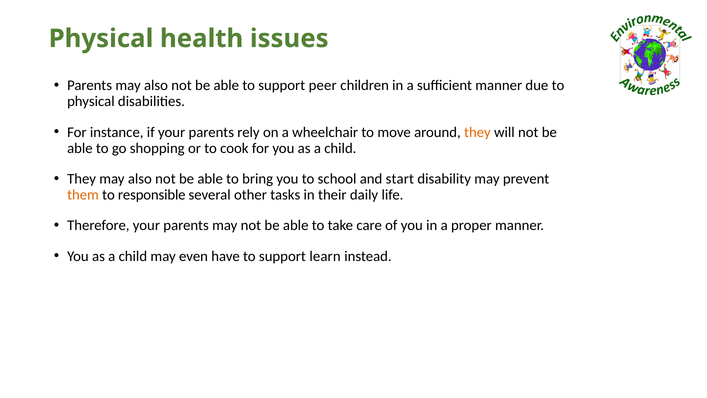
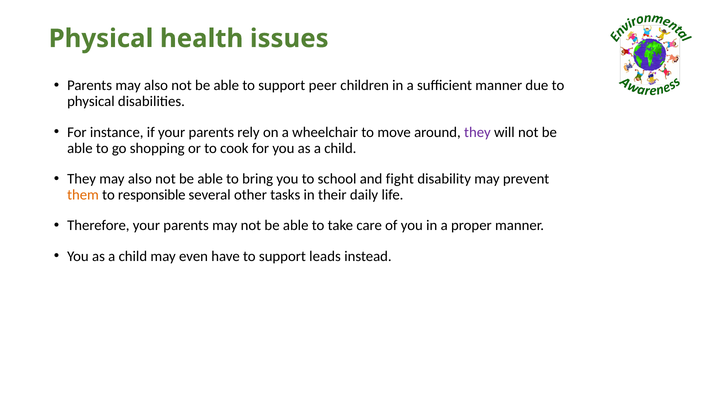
they colour: orange -> purple (477, 132)
start: start -> fight (400, 179)
learn: learn -> leads (325, 256)
